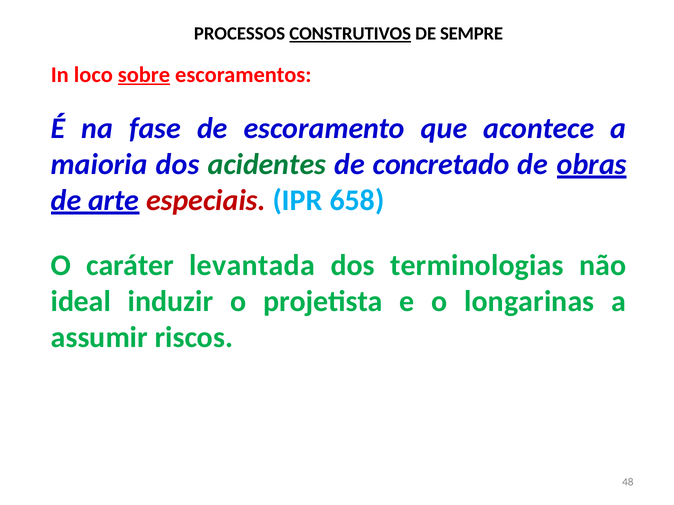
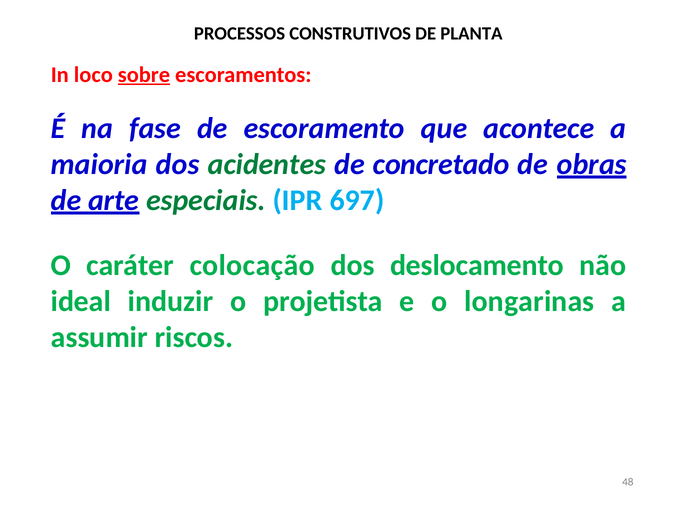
CONSTRUTIVOS underline: present -> none (350, 34)
SEMPRE: SEMPRE -> PLANTA (471, 34)
especiais colour: red -> green (206, 200)
658: 658 -> 697 (357, 200)
levantada: levantada -> colocação (252, 266)
terminologias: terminologias -> deslocamento (477, 266)
